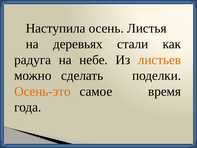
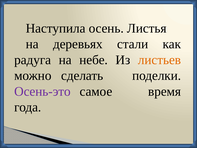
Осень-это colour: orange -> purple (42, 91)
